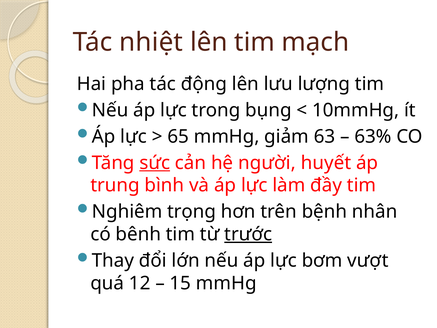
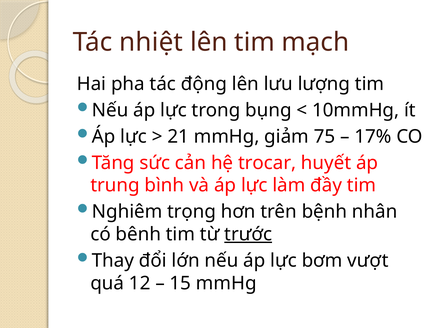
65: 65 -> 21 (178, 136)
63: 63 -> 75 (324, 136)
63%: 63% -> 17% (373, 136)
sức underline: present -> none (155, 163)
người: người -> trocar (267, 163)
